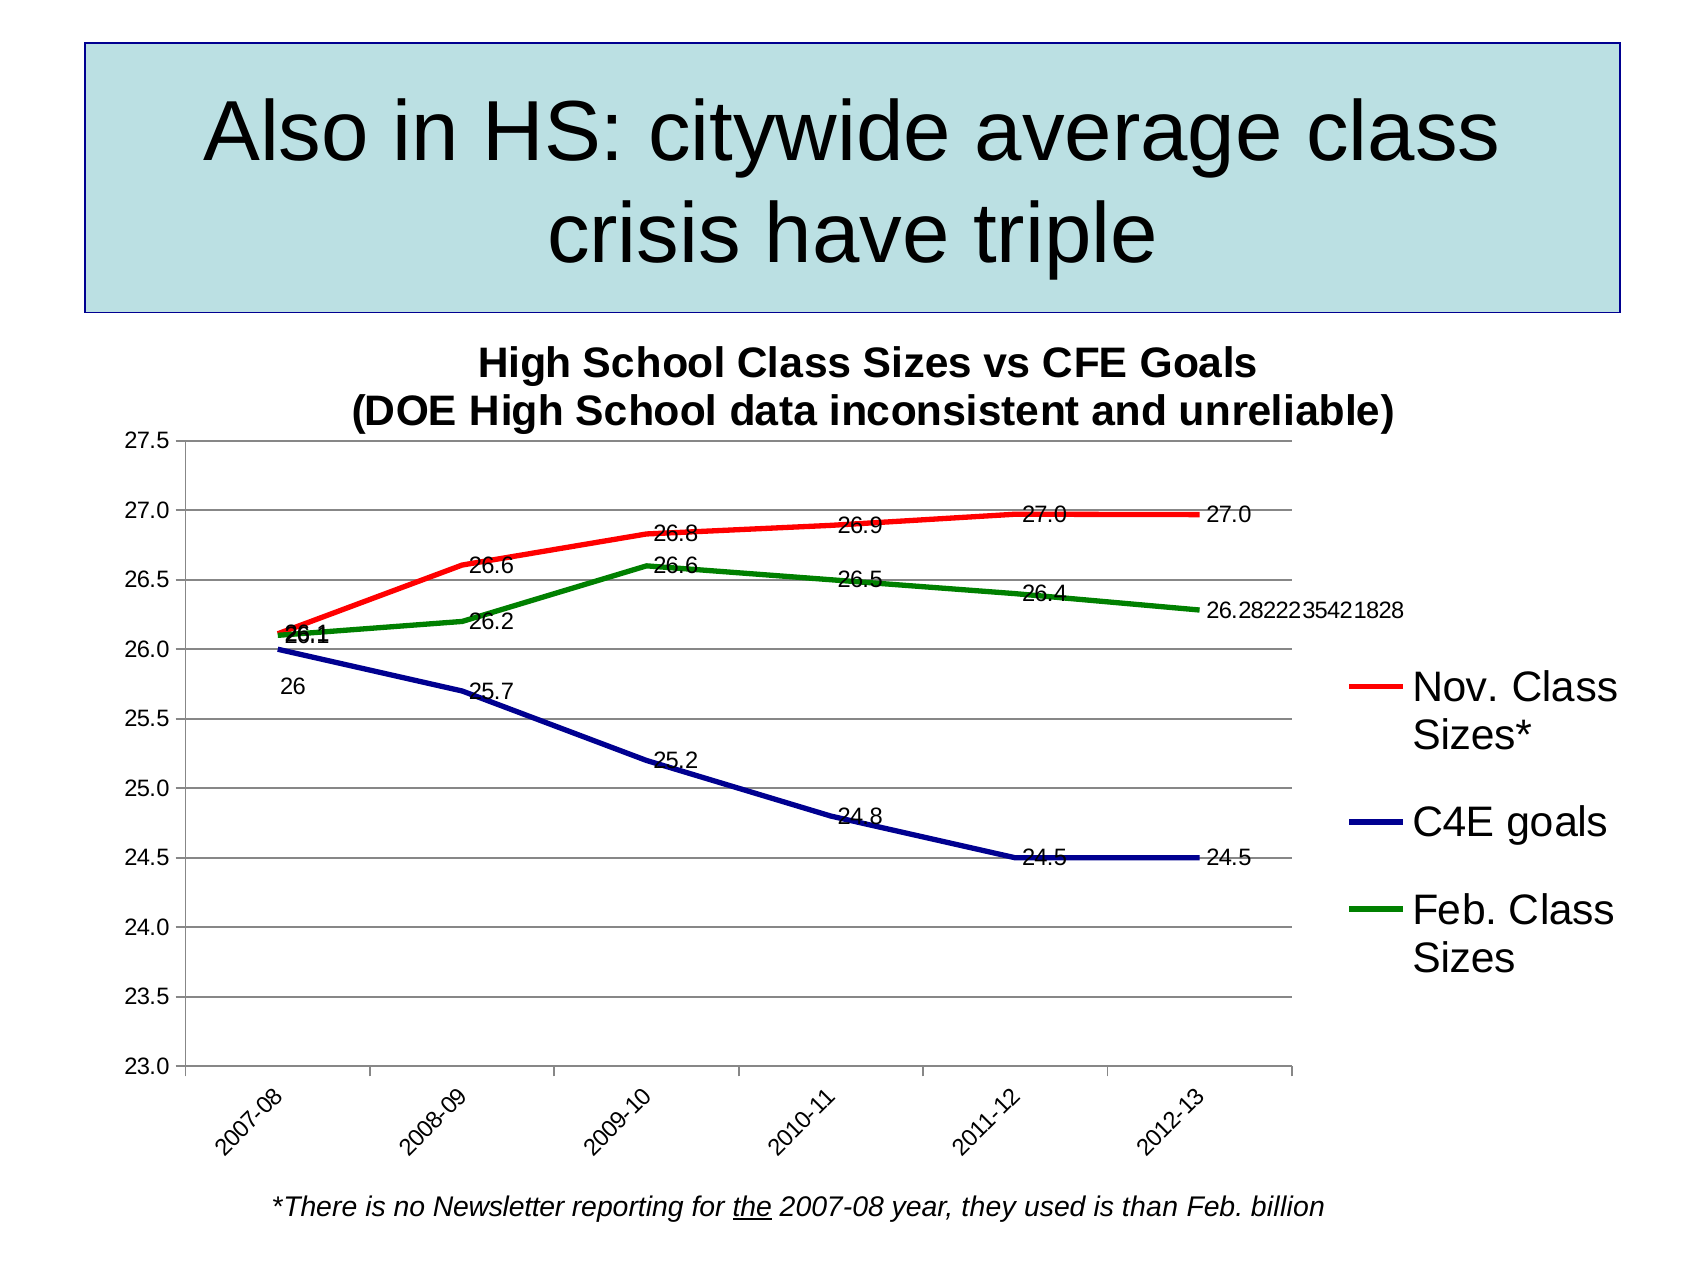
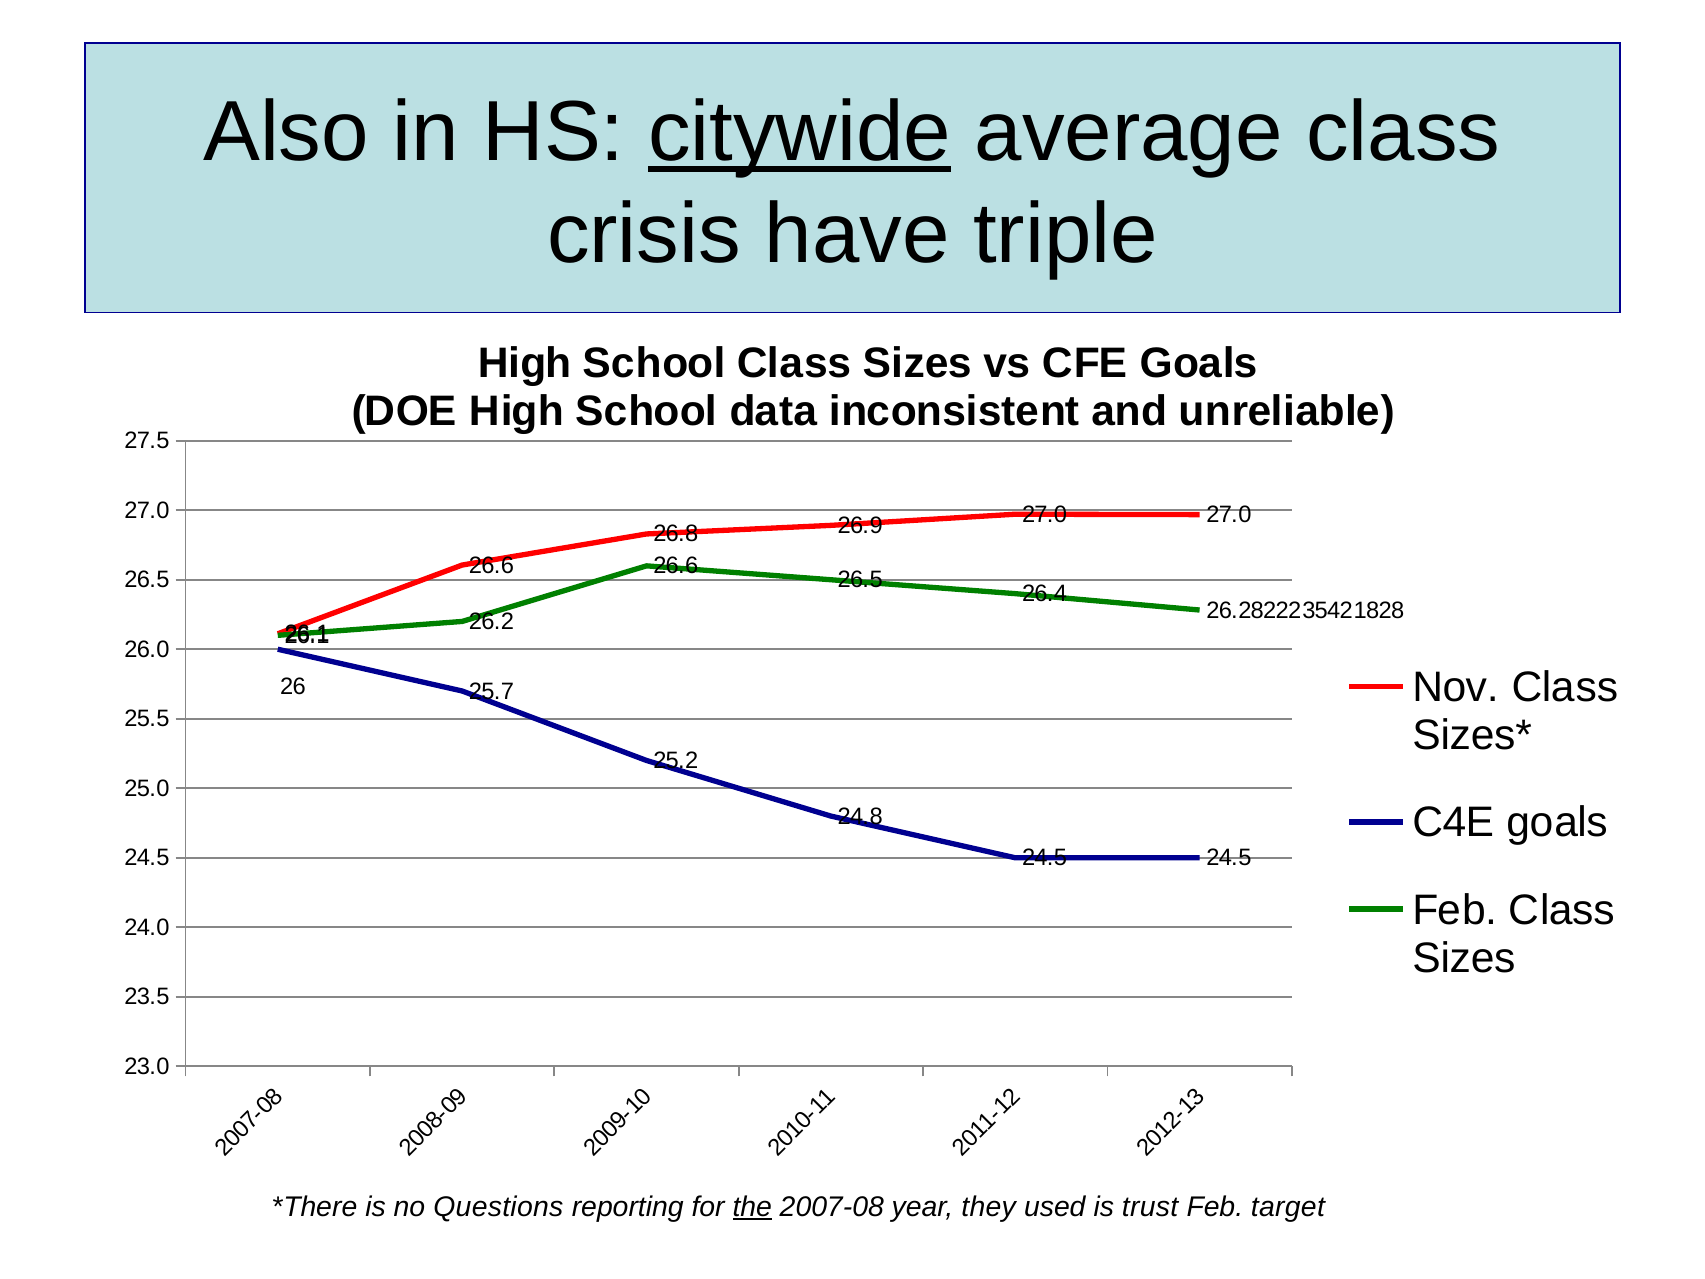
citywide underline: none -> present (800, 132)
Newsletter: Newsletter -> Questions (498, 1207)
than: than -> trust (1150, 1207)
billion: billion -> target (1288, 1207)
